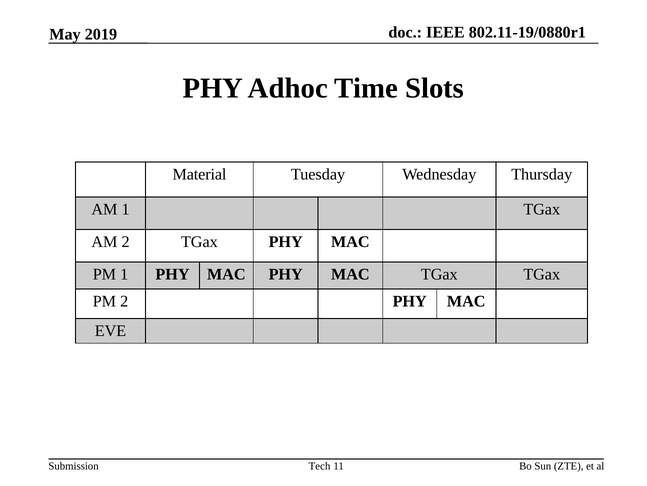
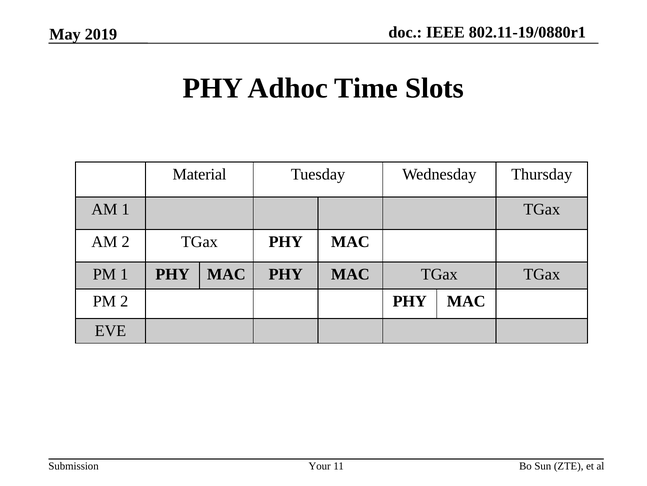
Tech: Tech -> Your (320, 465)
